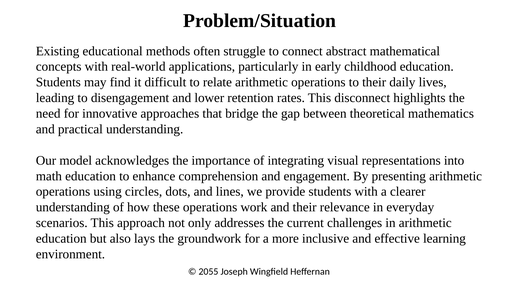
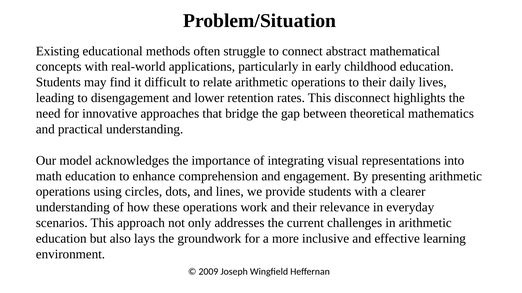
2055: 2055 -> 2009 (208, 272)
